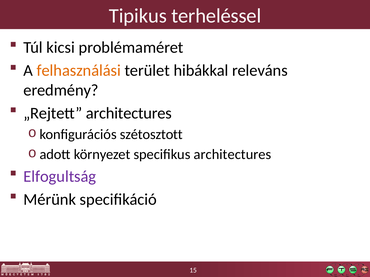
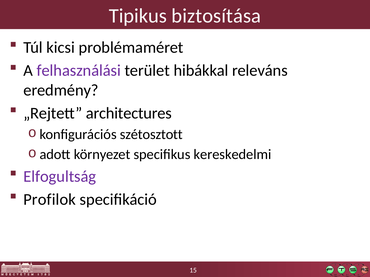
terheléssel: terheléssel -> biztosítása (216, 16)
felhasználási colour: orange -> purple (79, 71)
specifikus architectures: architectures -> kereskedelmi (232, 155)
Mérünk: Mérünk -> Profilok (50, 200)
